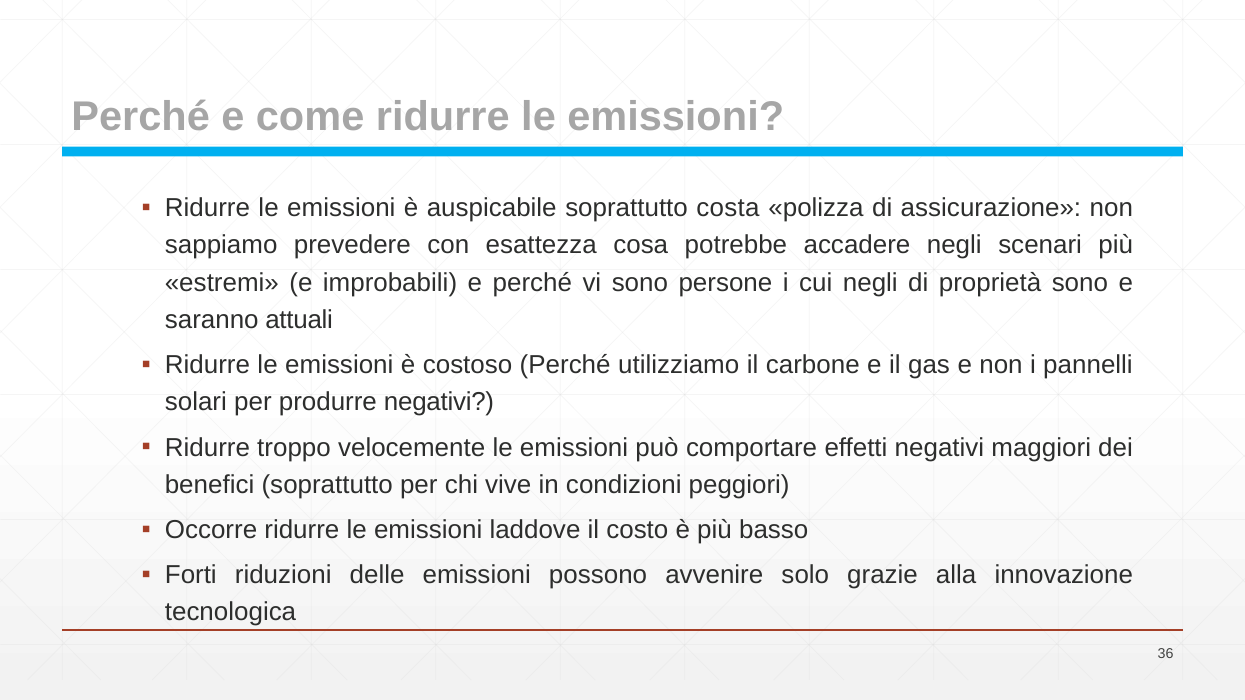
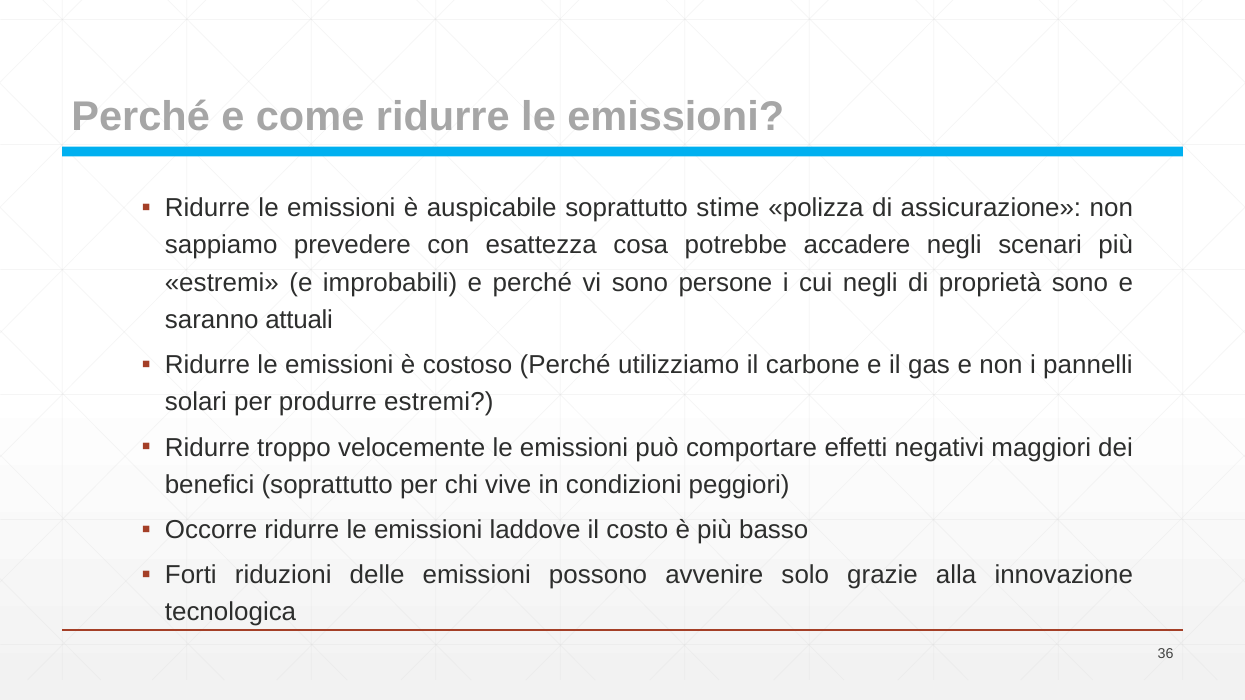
costa: costa -> stime (728, 208)
produrre negativi: negativi -> estremi (439, 403)
